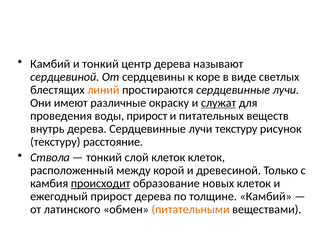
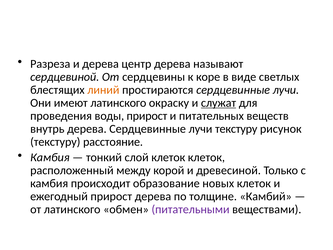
Камбий: Камбий -> Разреза (50, 64)
и тонкий: тонкий -> дерева (101, 64)
имеют различные: различные -> латинского (118, 103)
Ствола: Ствола -> Камбия (50, 157)
происходит underline: present -> none (101, 183)
питательными colour: orange -> purple (191, 209)
